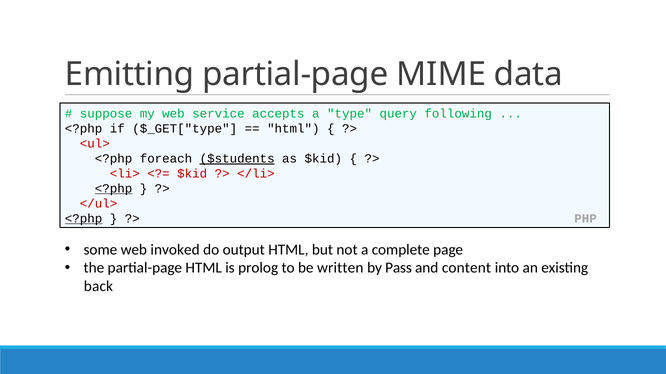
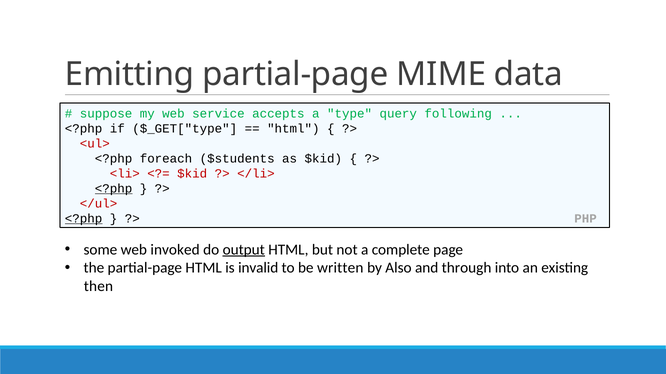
$students underline: present -> none (237, 159)
output underline: none -> present (244, 250)
prolog: prolog -> invalid (258, 268)
Pass: Pass -> Also (398, 268)
content: content -> through (467, 268)
back: back -> then (98, 287)
